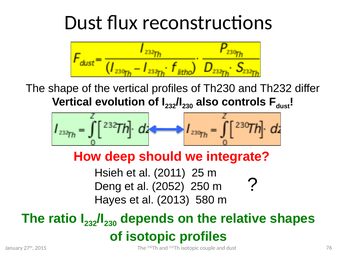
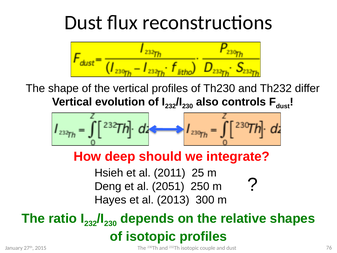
2052: 2052 -> 2051 (168, 186)
580: 580 -> 300 (205, 200)
